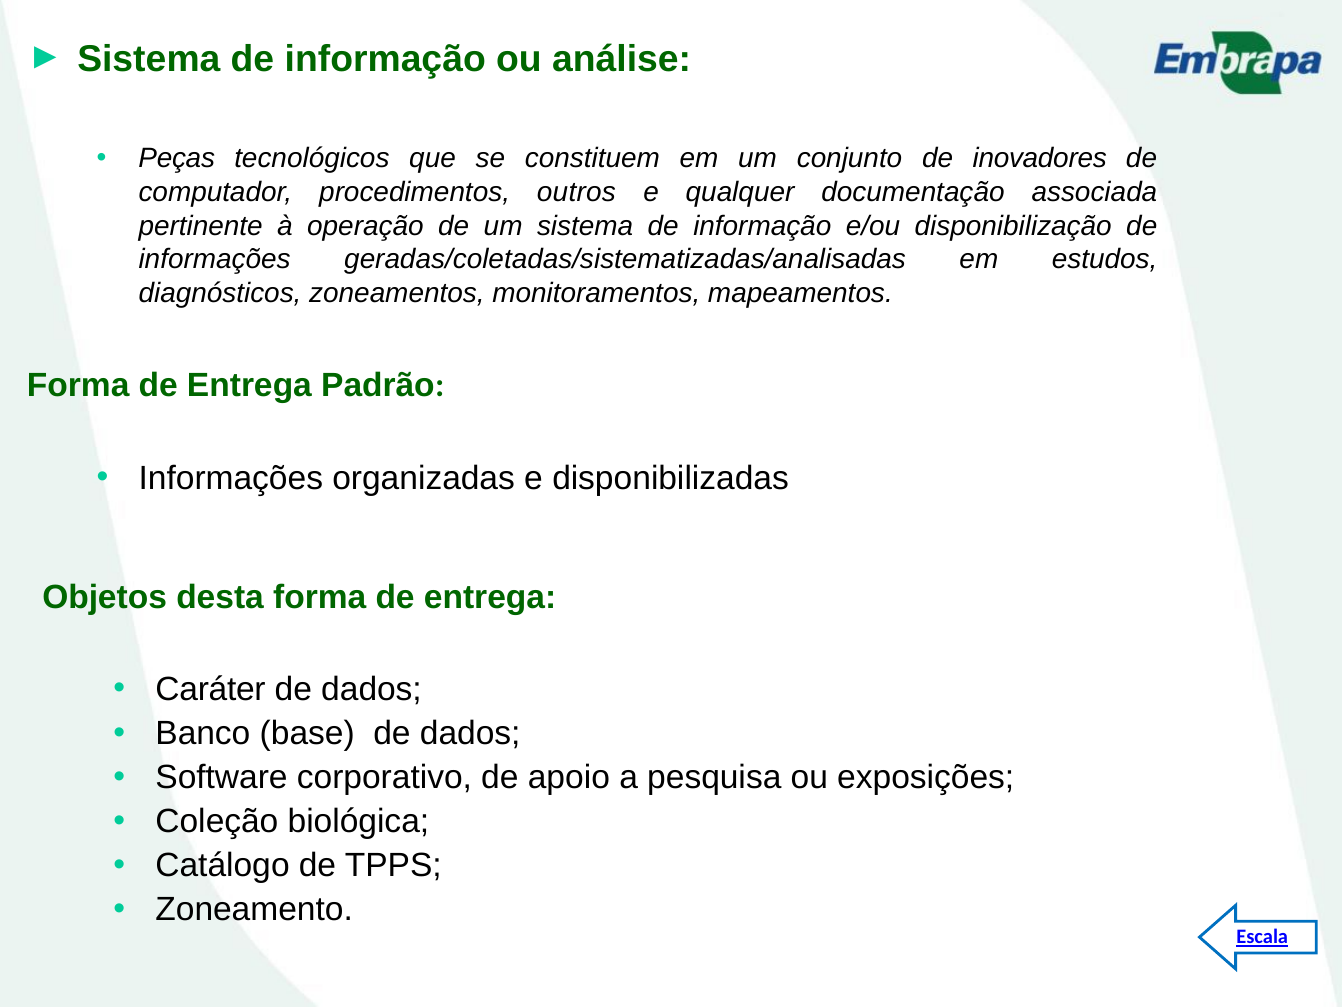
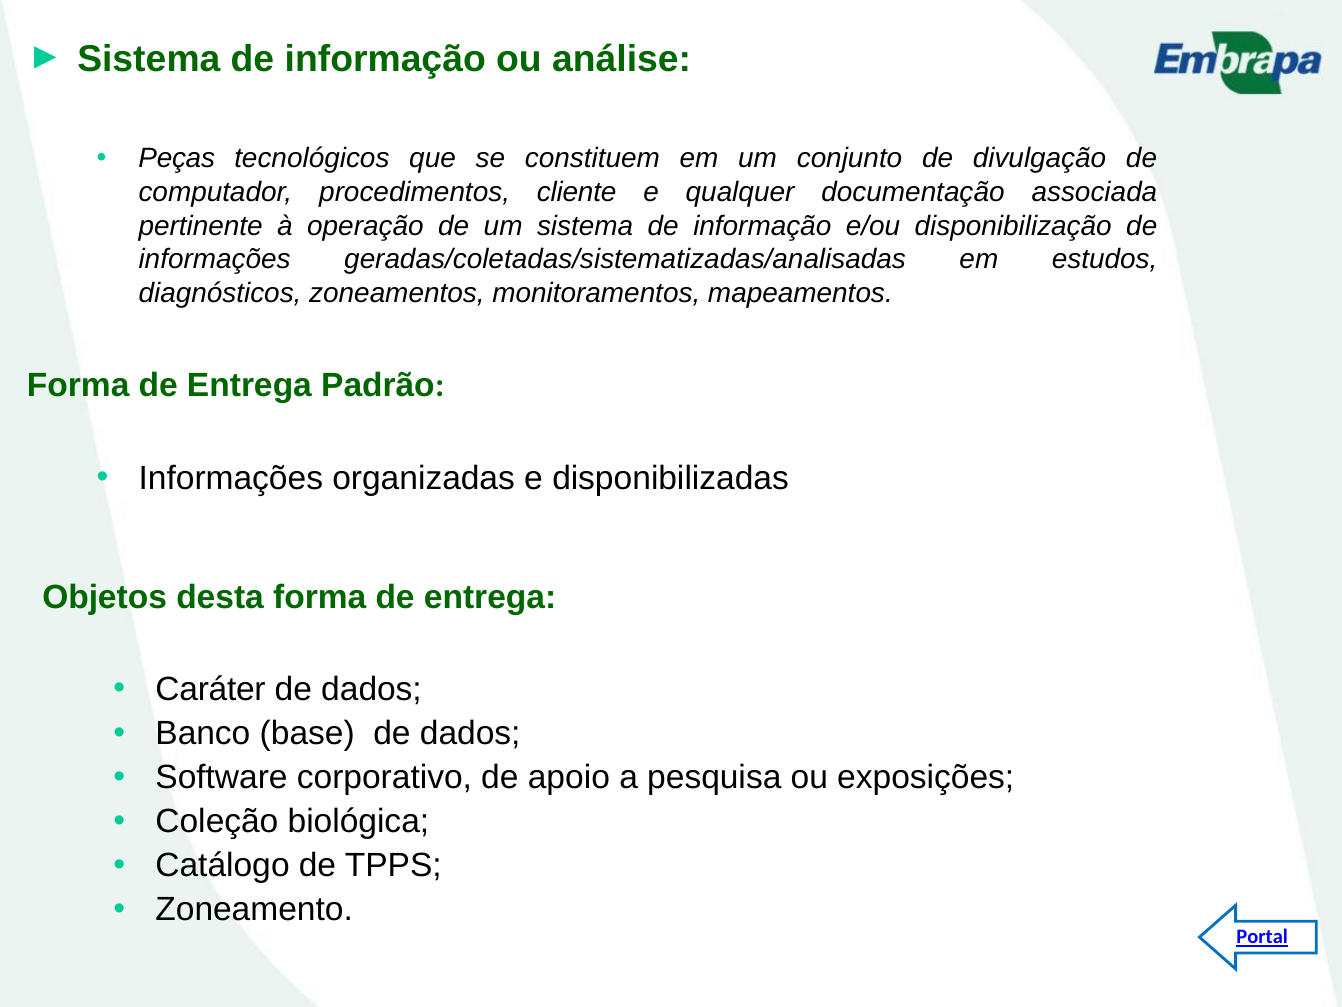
inovadores: inovadores -> divulgação (1040, 159)
outros: outros -> cliente (577, 192)
Escala: Escala -> Portal (1262, 937)
